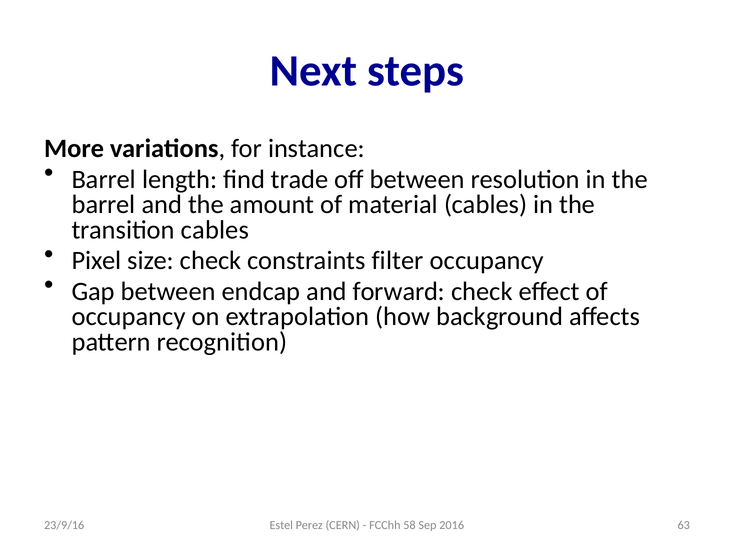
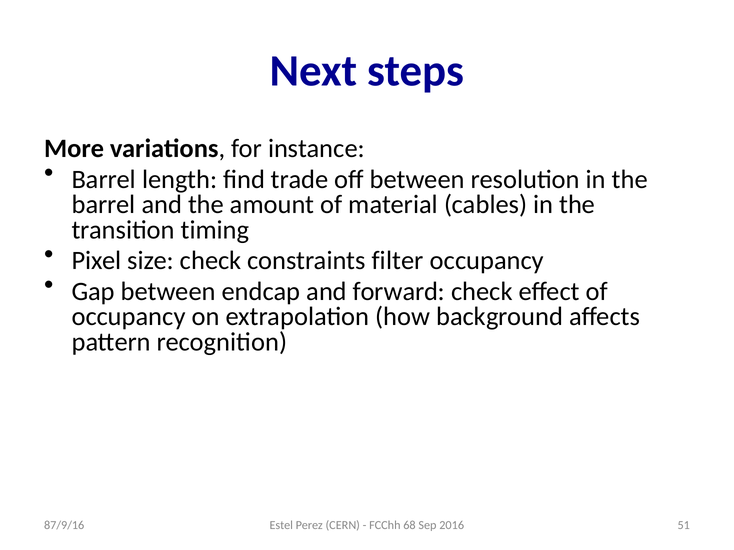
transition cables: cables -> timing (215, 230)
58: 58 -> 68 (410, 526)
63: 63 -> 51 (684, 526)
23/9/16: 23/9/16 -> 87/9/16 (64, 526)
